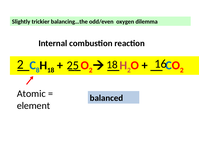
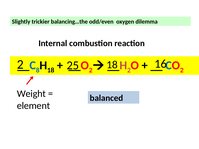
Atomic: Atomic -> Weight (31, 94)
